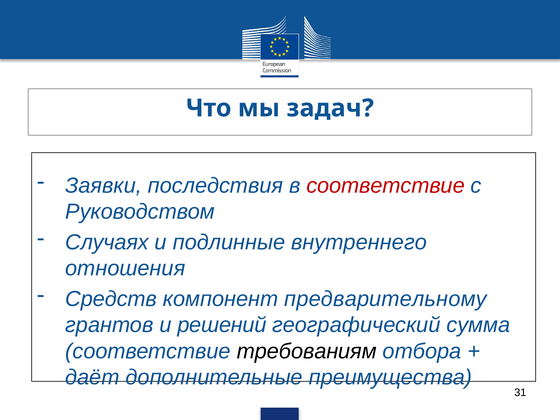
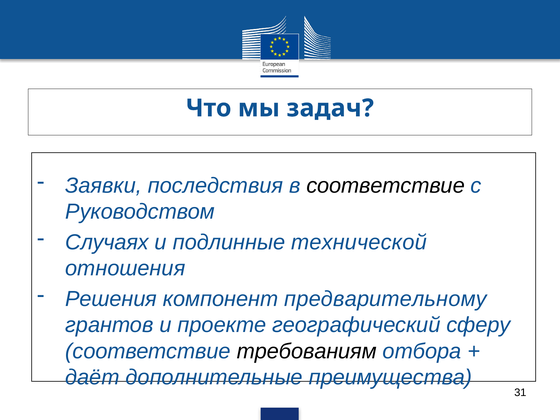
соответствие colour: red -> black (386, 186)
внутреннего: внутреннего -> технической (359, 242)
Средств: Средств -> Решения (111, 299)
решений: решений -> проекте (222, 325)
сумма: сумма -> сферу (478, 325)
